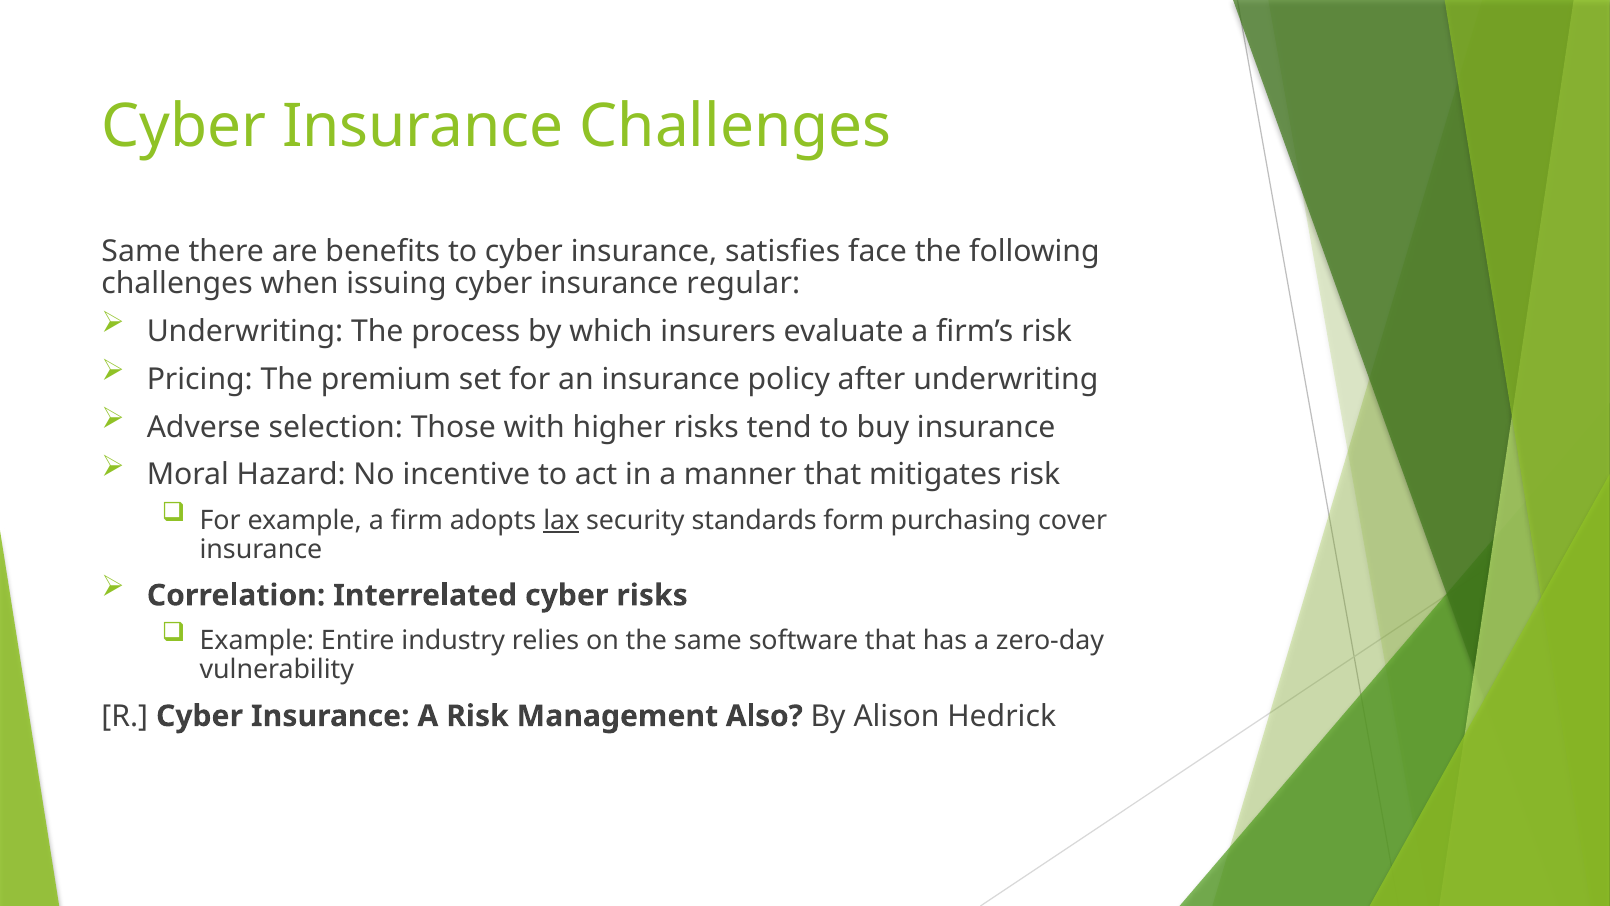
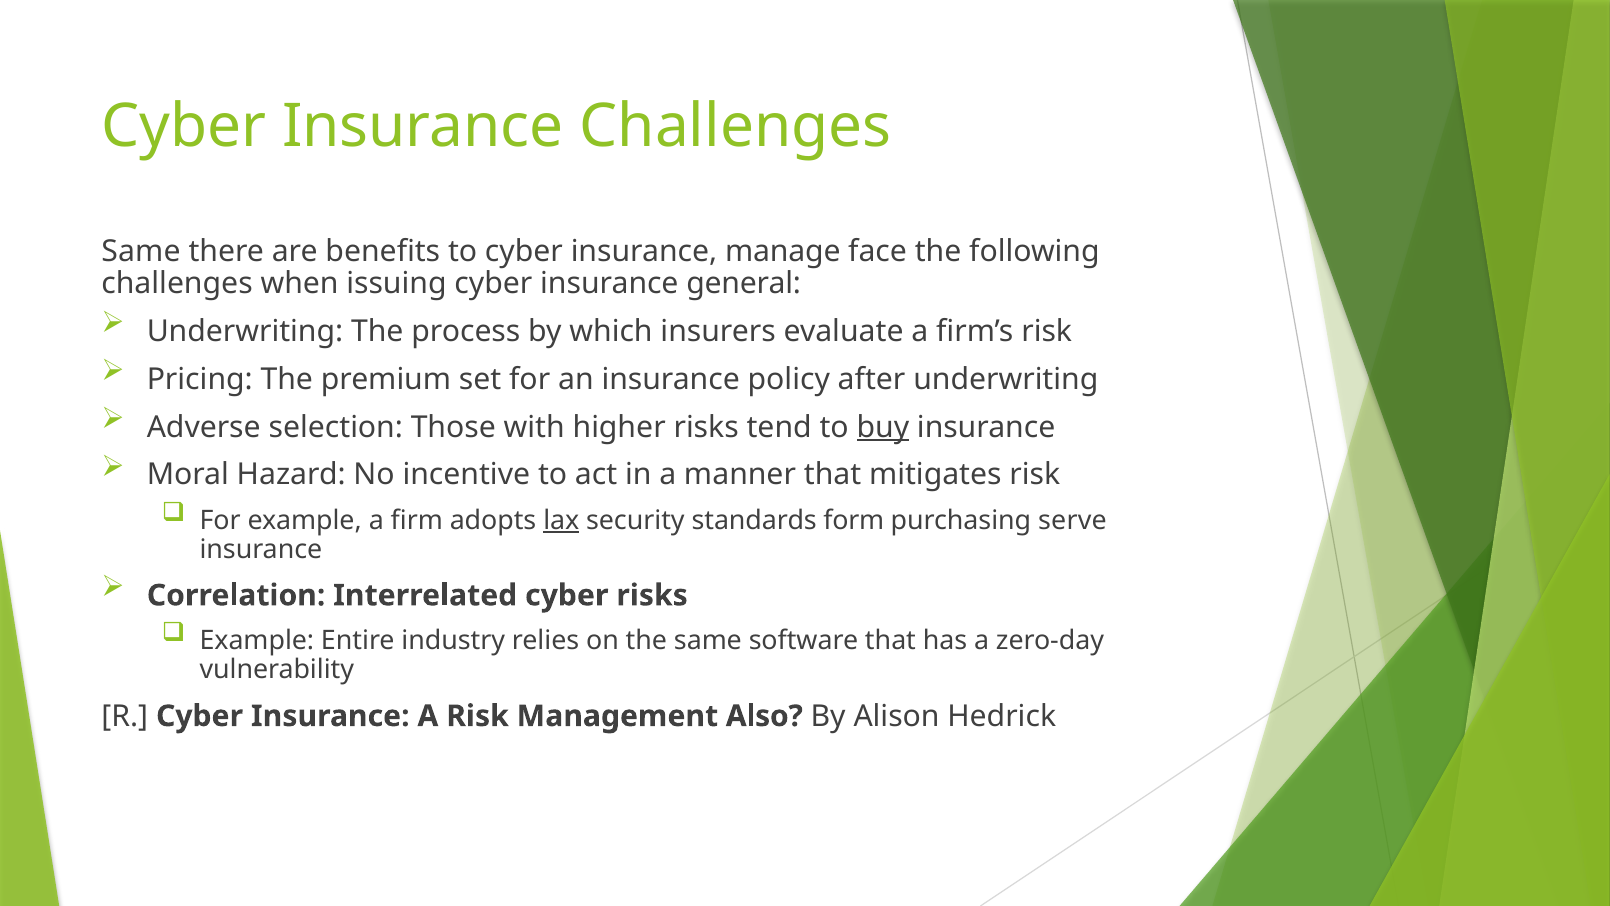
satisfies: satisfies -> manage (783, 251)
regular: regular -> general (744, 284)
buy underline: none -> present (883, 427)
cover: cover -> serve (1072, 520)
